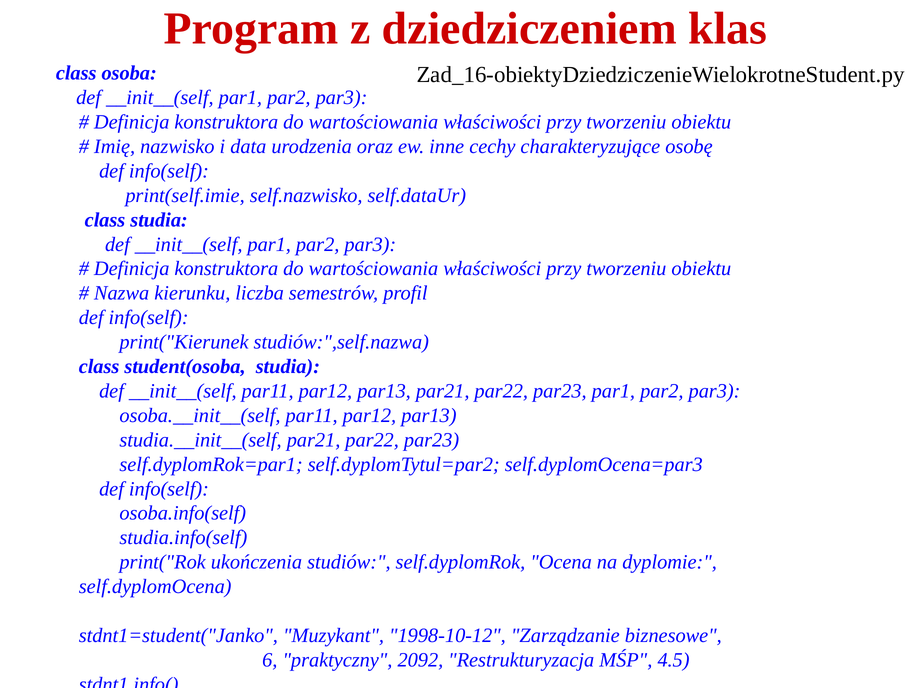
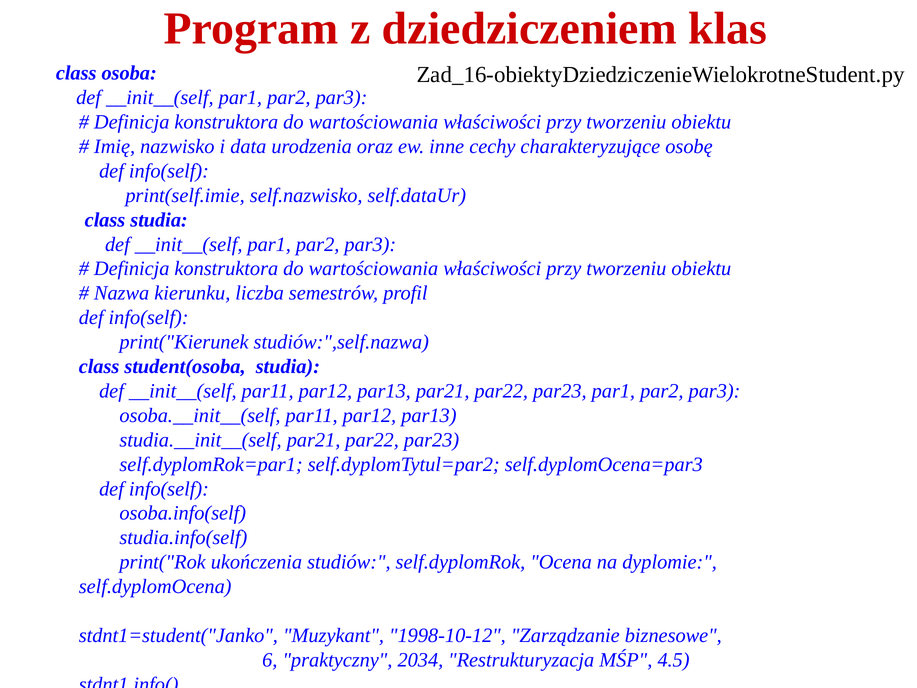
2092: 2092 -> 2034 (420, 660)
